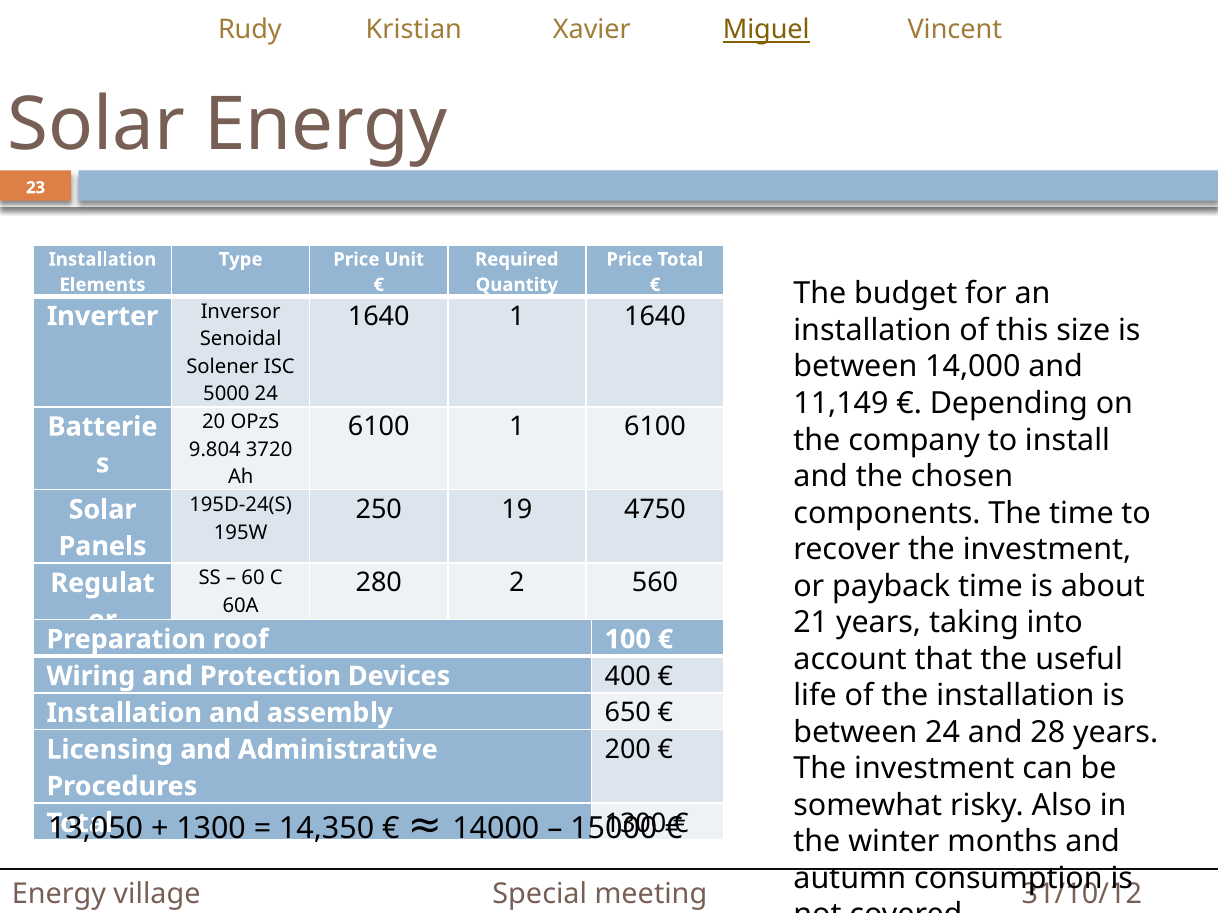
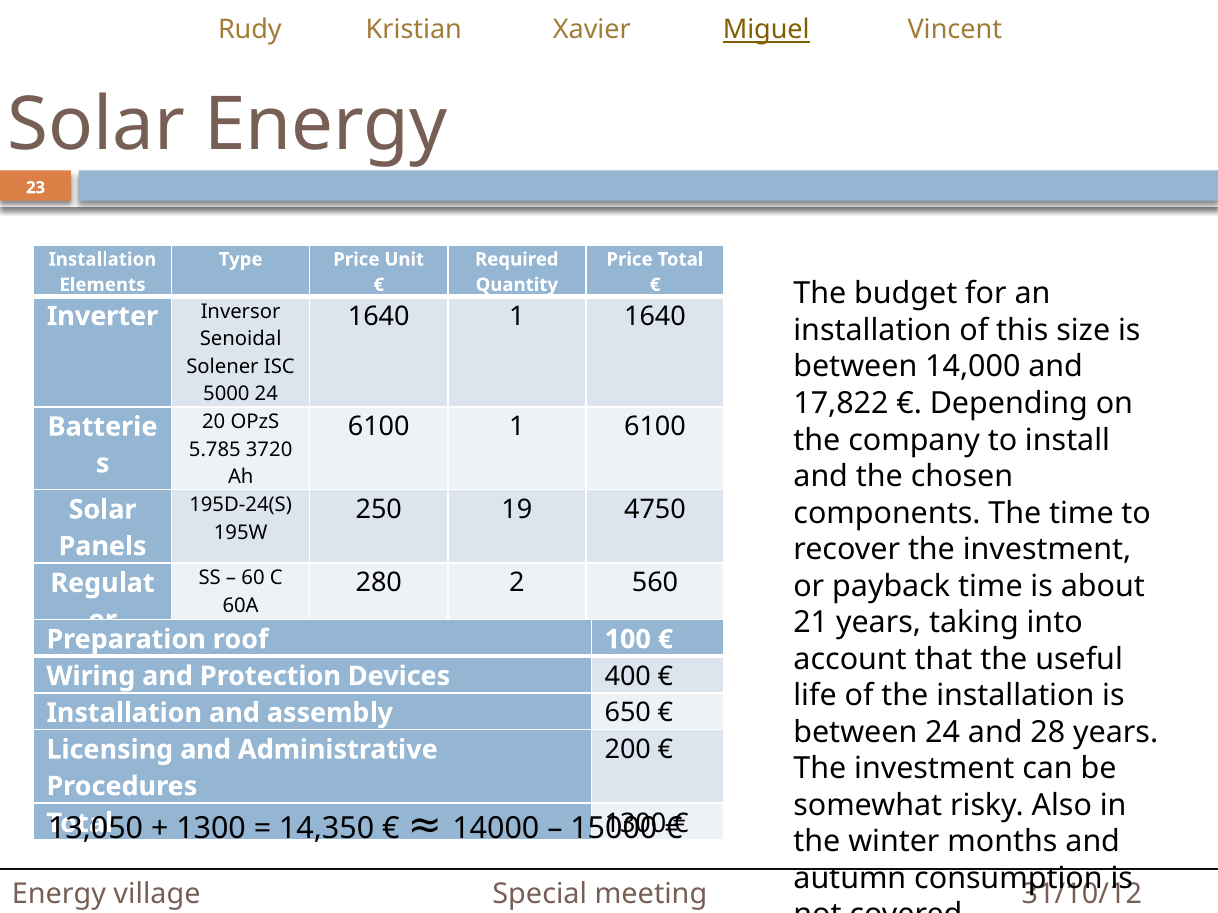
11,149: 11,149 -> 17,822 (841, 404)
9.804: 9.804 -> 5.785 (215, 450)
